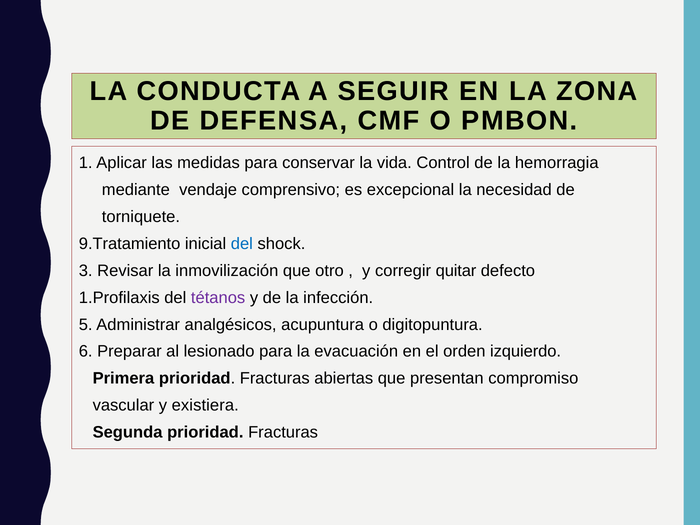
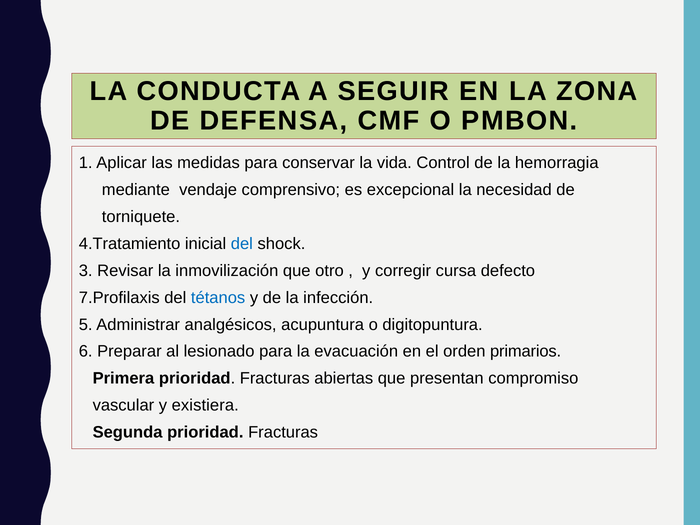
9.Tratamiento: 9.Tratamiento -> 4.Tratamiento (130, 244)
quitar: quitar -> cursa (456, 271)
1.Profilaxis: 1.Profilaxis -> 7.Profilaxis (119, 298)
tétanos colour: purple -> blue (218, 298)
izquierdo: izquierdo -> primarios (526, 351)
